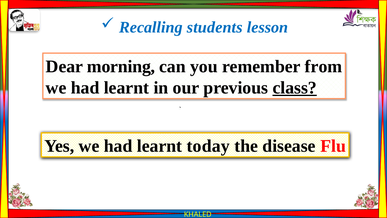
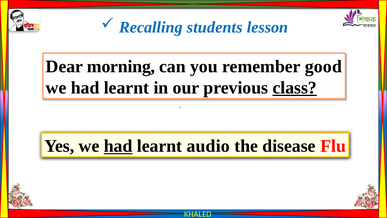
from: from -> good (323, 66)
had underline: none -> present (118, 146)
today: today -> audio (208, 146)
